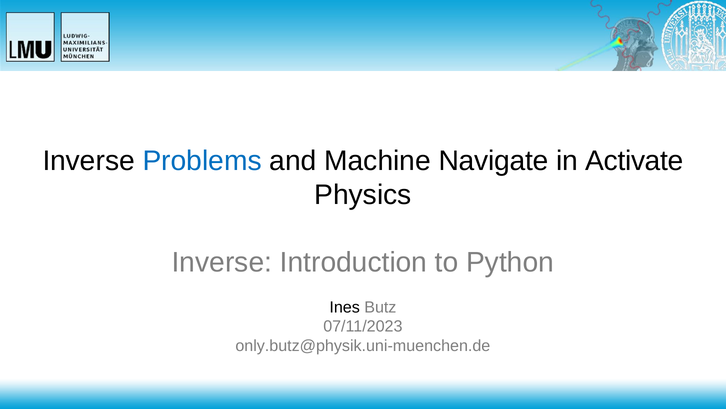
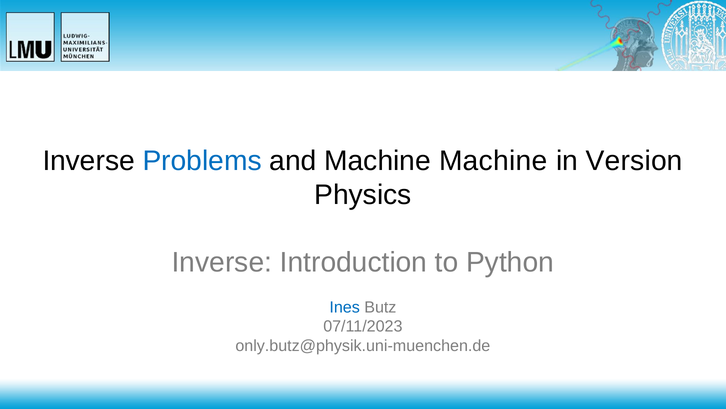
Machine Navigate: Navigate -> Machine (493, 161)
Activate: Activate -> Version (634, 161)
Ines colour: black -> blue (345, 307)
